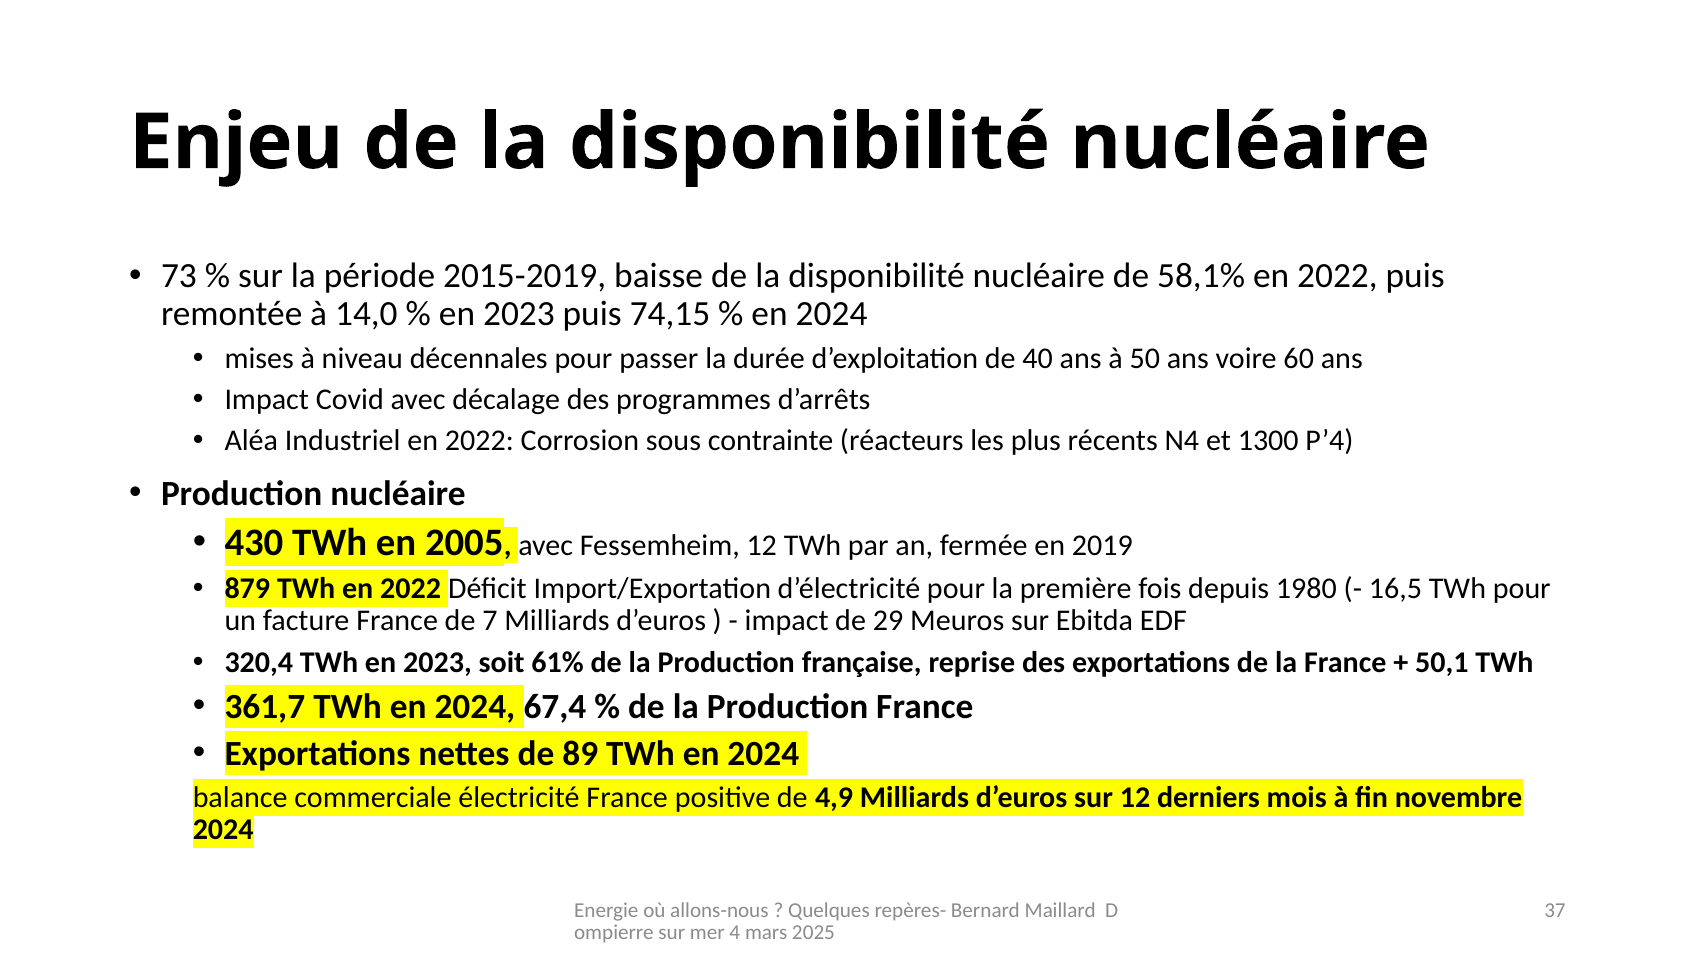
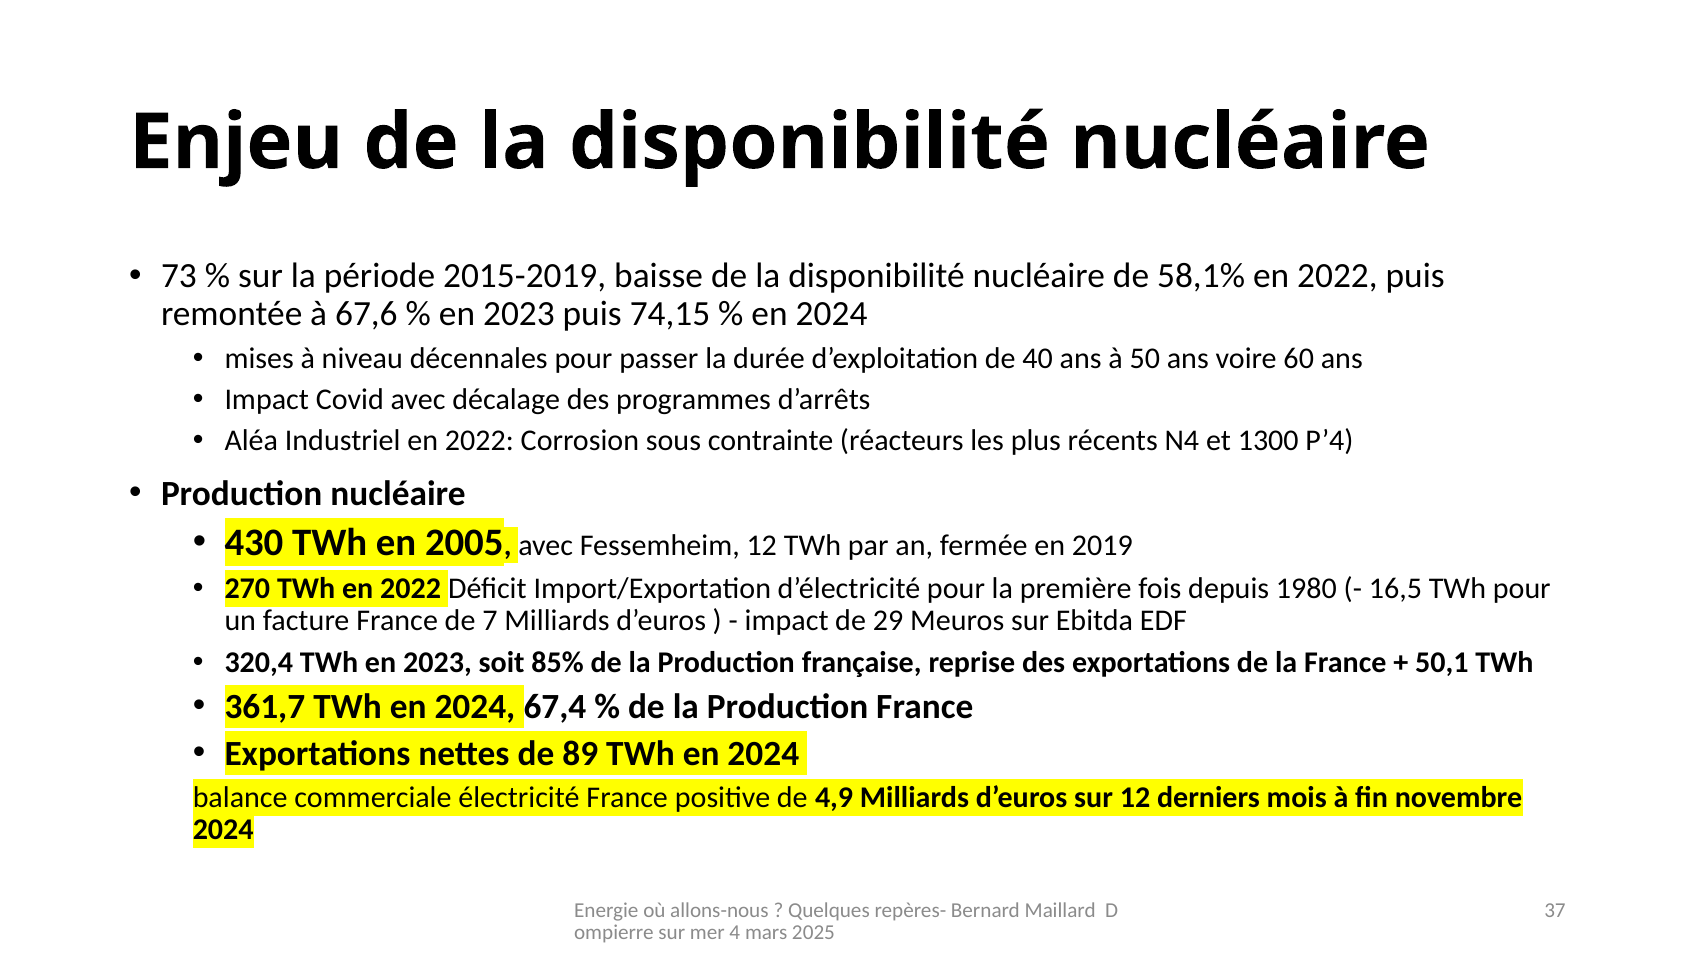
14,0: 14,0 -> 67,6 (366, 314)
879: 879 -> 270 (247, 588)
61%: 61% -> 85% (558, 662)
